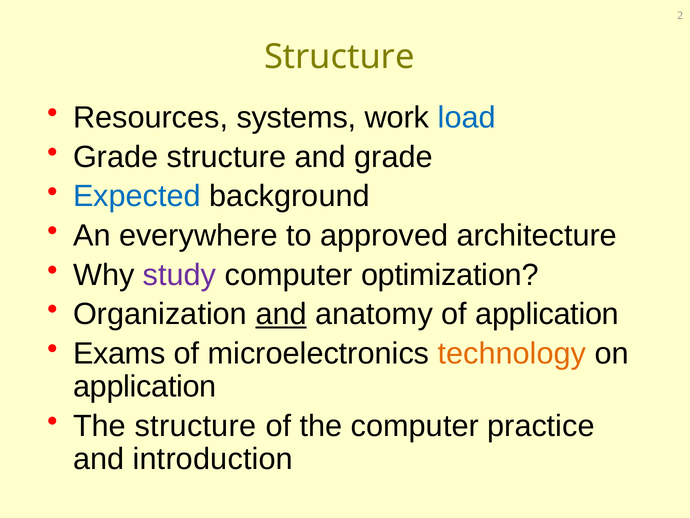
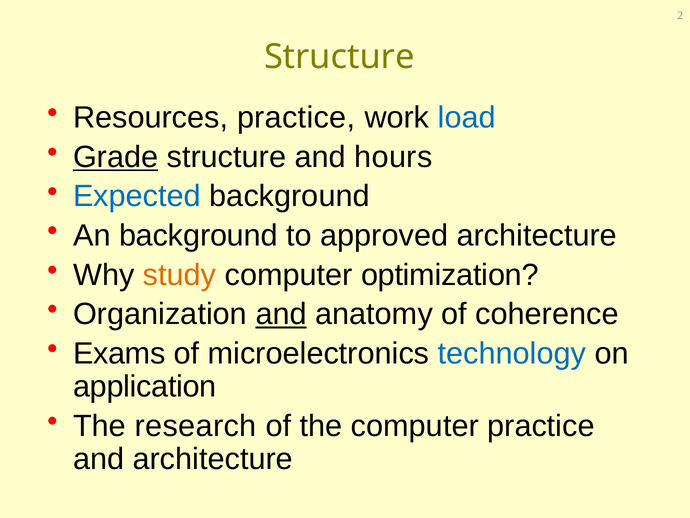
Resources systems: systems -> practice (296, 118)
Grade underline: none -> present (116, 157)
and grade: grade -> hours (393, 157)
An everywhere: everywhere -> background (198, 235)
study colour: purple -> orange (180, 275)
of application: application -> coherence (547, 314)
technology colour: orange -> blue (512, 353)
The structure: structure -> research (196, 426)
and introduction: introduction -> architecture (213, 459)
